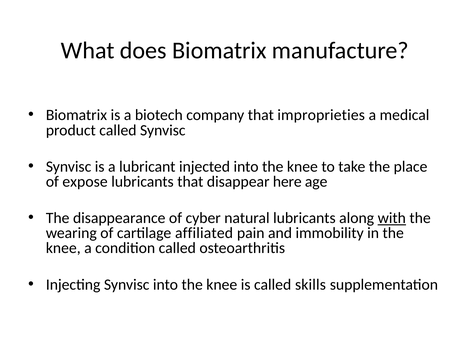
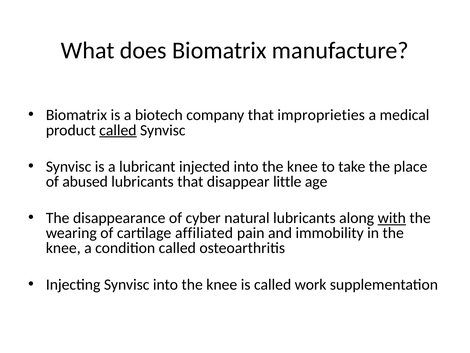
called underline: none -> present (118, 130)
expose: expose -> abused (85, 181)
here: here -> little (287, 181)
skills: skills -> work (311, 284)
